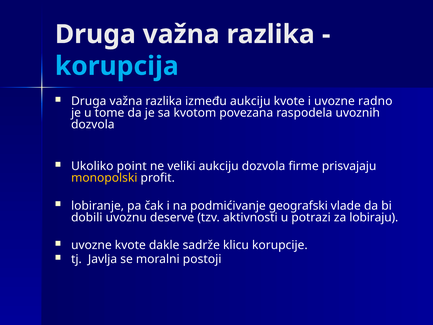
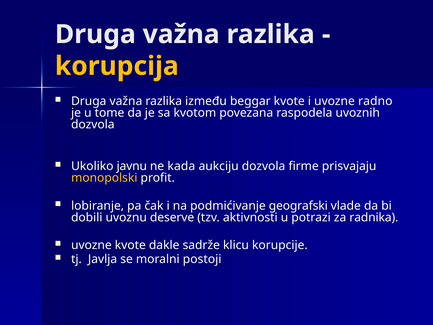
korupcija colour: light blue -> yellow (117, 66)
između aukciju: aukciju -> beggar (250, 101)
point: point -> javnu (132, 166)
veliki: veliki -> kada (181, 166)
lobiraju: lobiraju -> radnika (374, 217)
